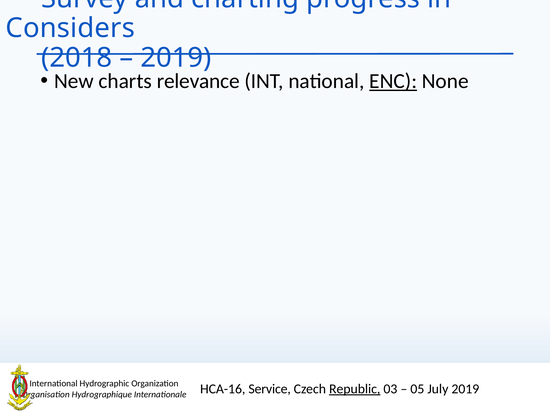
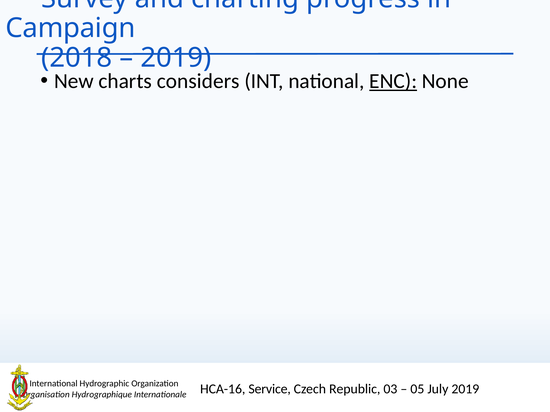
Considers: Considers -> Campaign (70, 28)
relevance: relevance -> considers (198, 81)
Republic underline: present -> none (355, 389)
